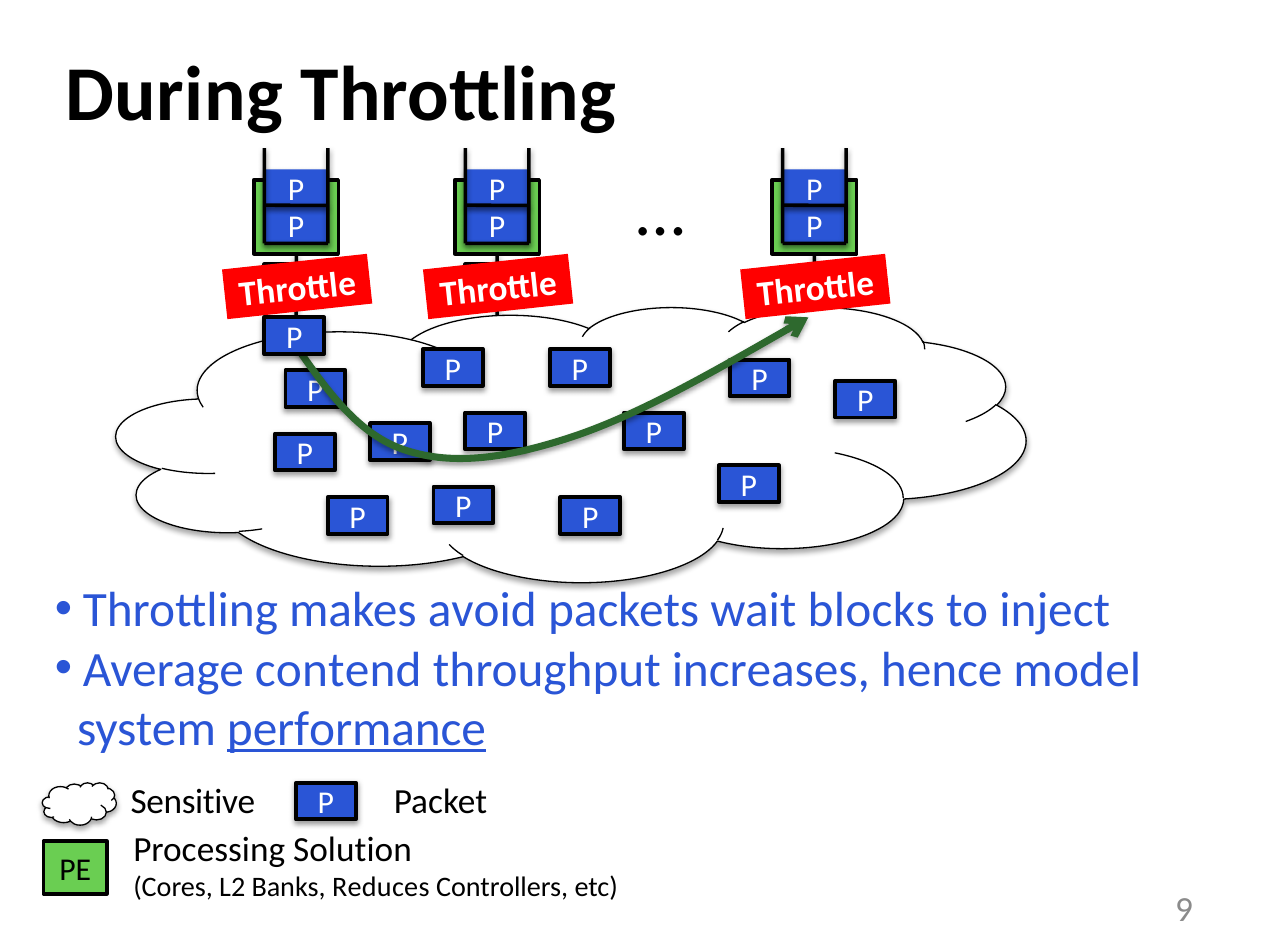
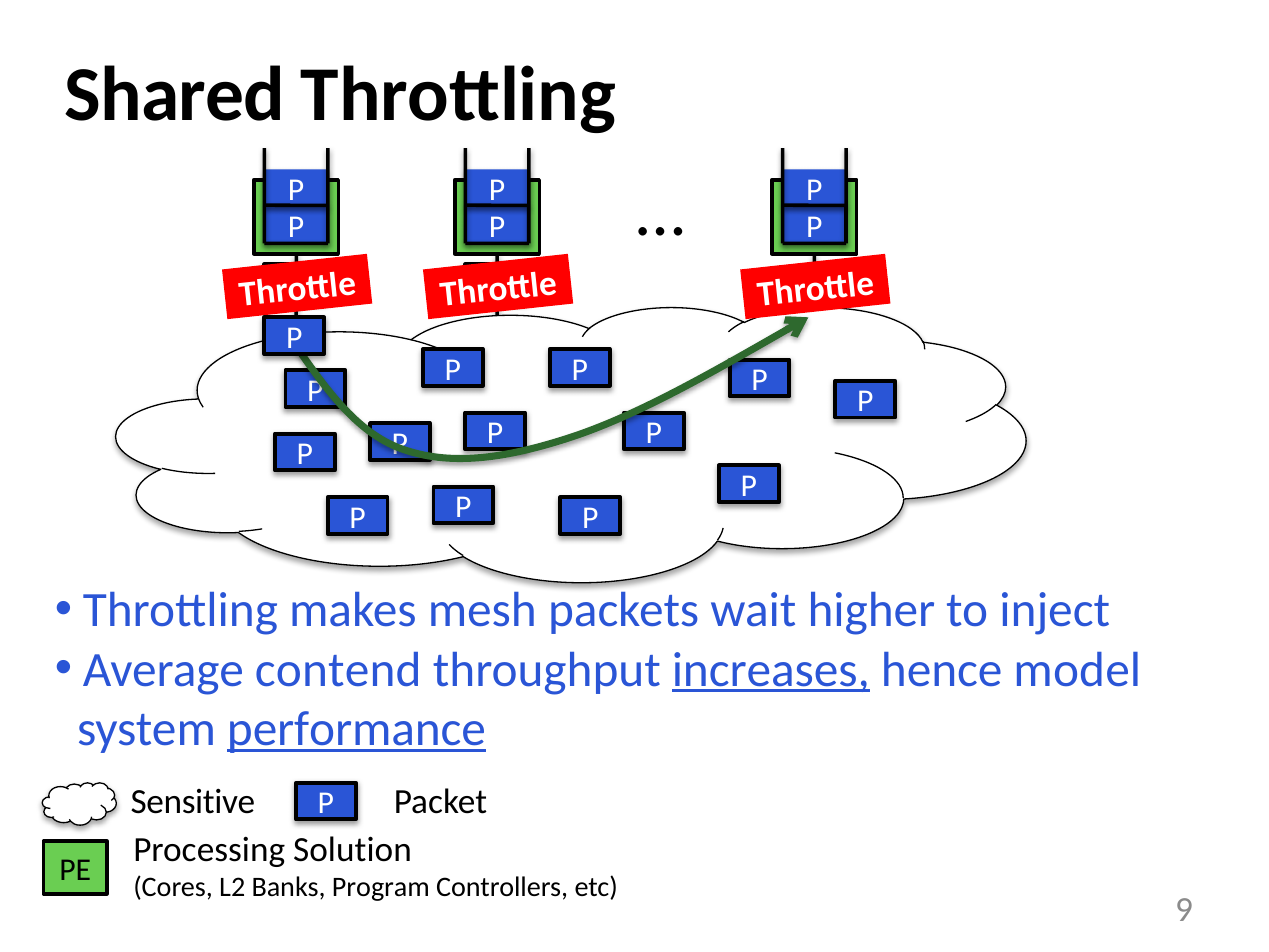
During: During -> Shared (175, 95)
avoid: avoid -> mesh (482, 610)
blocks: blocks -> higher (871, 610)
increases underline: none -> present (771, 670)
Reduces: Reduces -> Program (381, 887)
